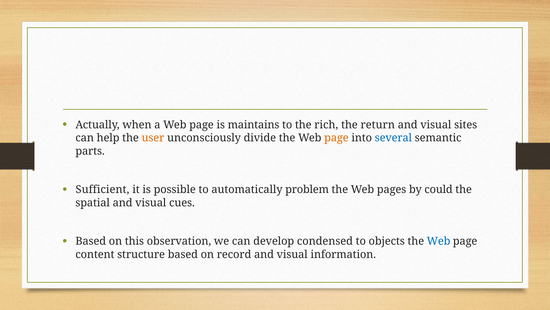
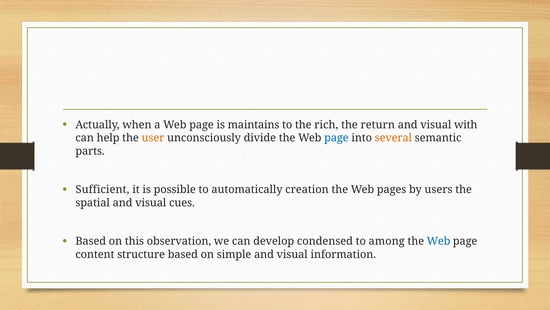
sites: sites -> with (466, 125)
page colour: orange -> blue (336, 138)
several colour: blue -> orange (393, 138)
problem: problem -> creation (307, 189)
could: could -> users (438, 189)
objects: objects -> among (387, 241)
record: record -> simple (234, 254)
